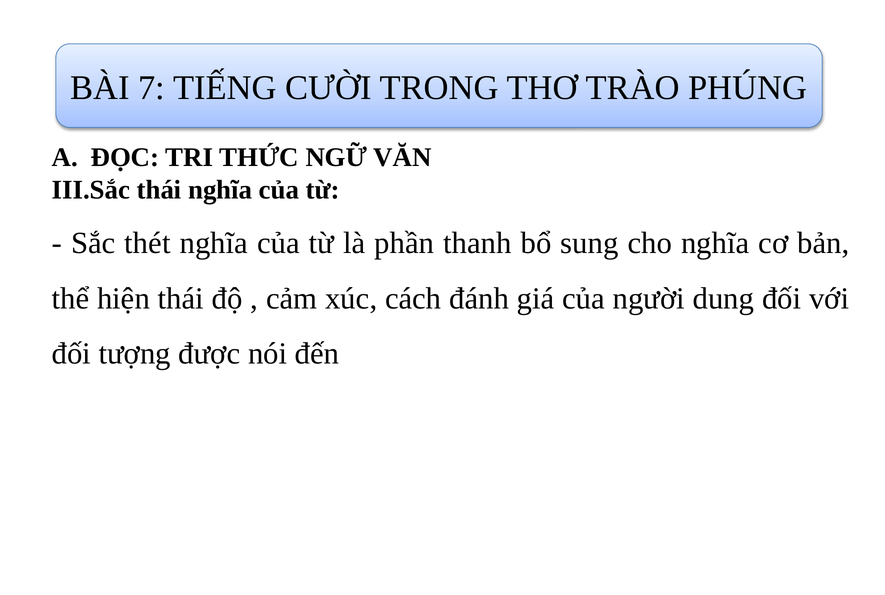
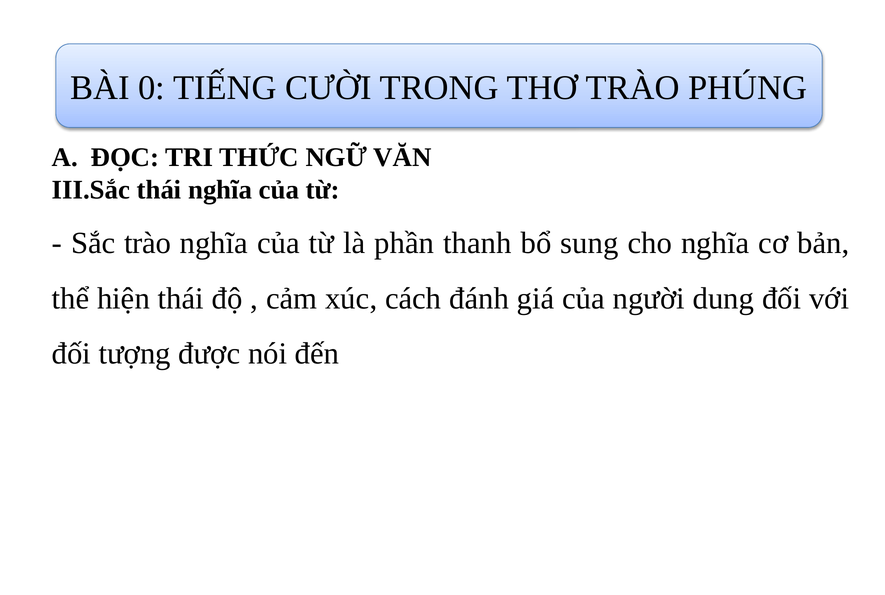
7: 7 -> 0 (152, 88)
Sắc thét: thét -> trào (148, 243)
